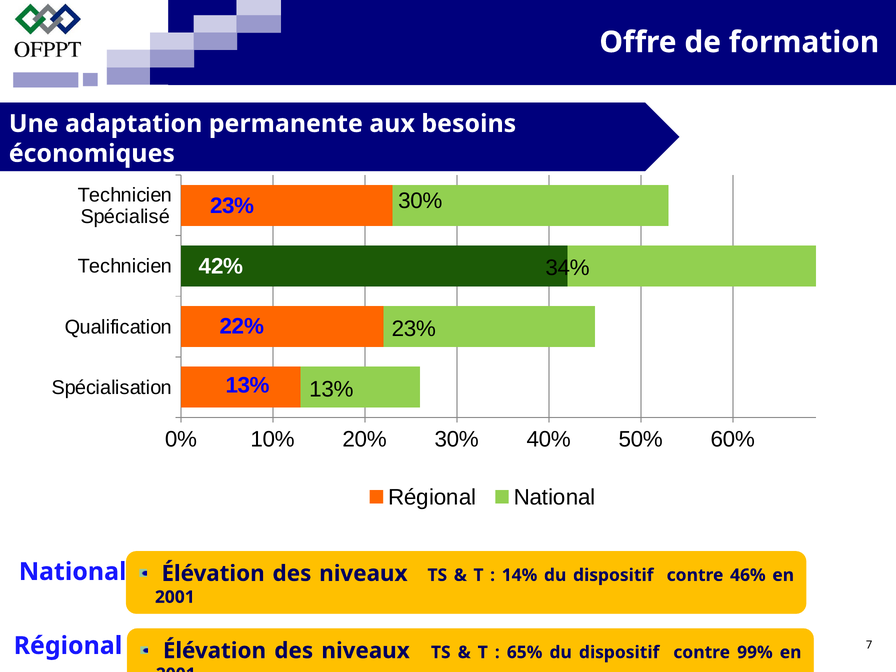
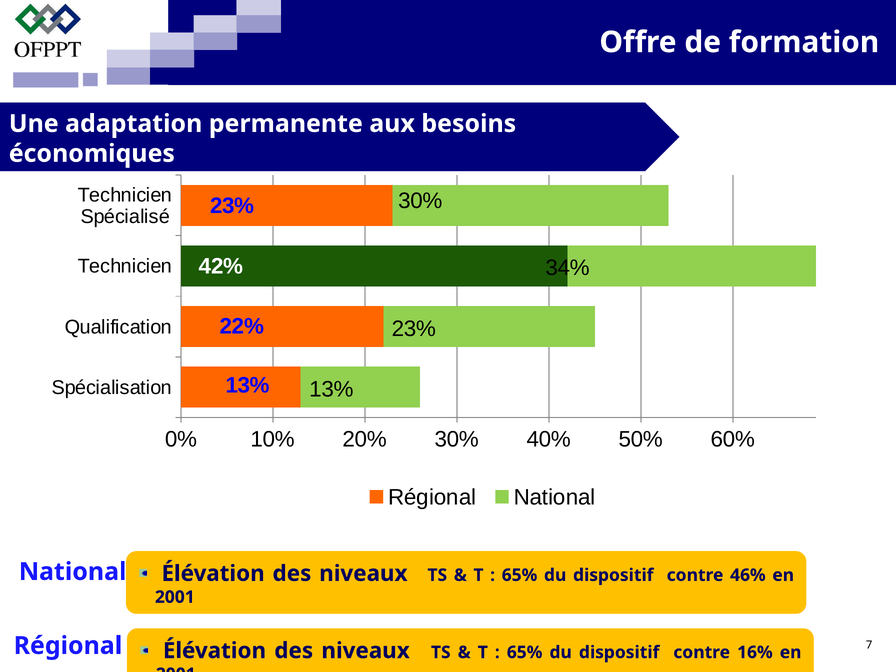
14%: 14% -> 65% (520, 575)
99%: 99% -> 16% (755, 652)
